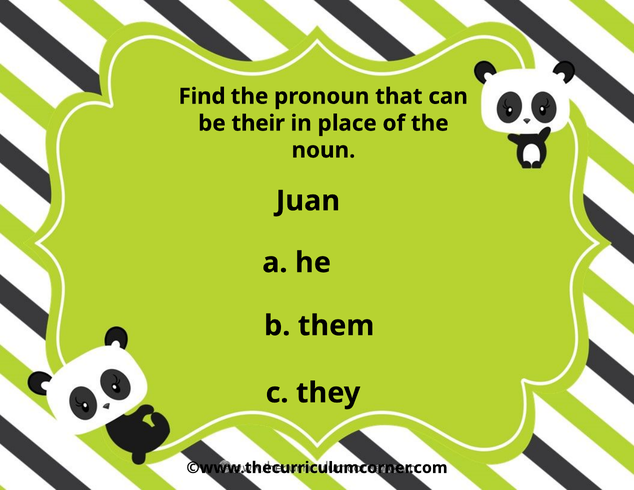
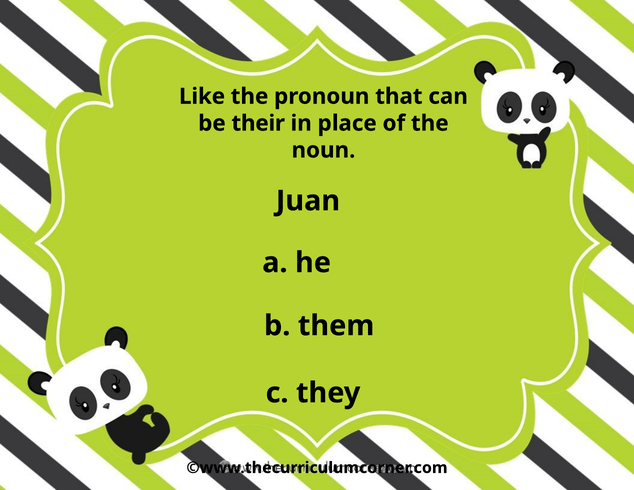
Find: Find -> Like (202, 96)
